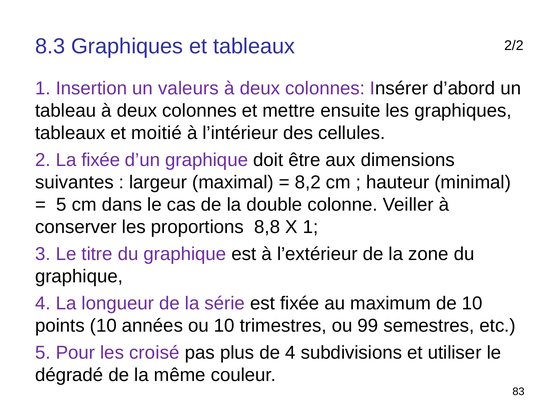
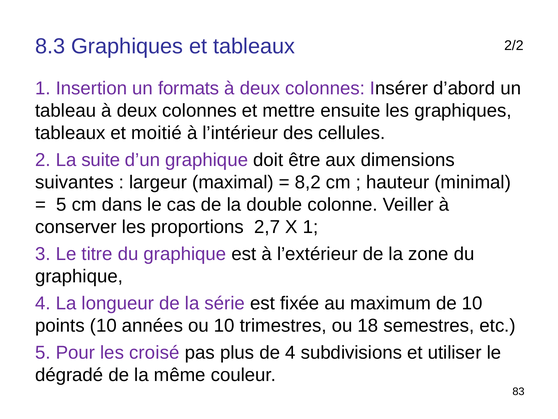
valeurs: valeurs -> formats (189, 88)
La fixée: fixée -> suite (101, 160)
8,8: 8,8 -> 2,7 (267, 227)
99: 99 -> 18 (368, 325)
